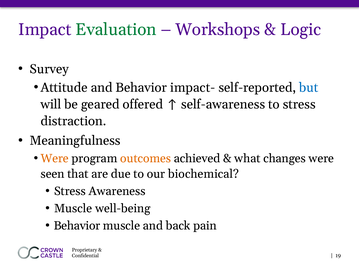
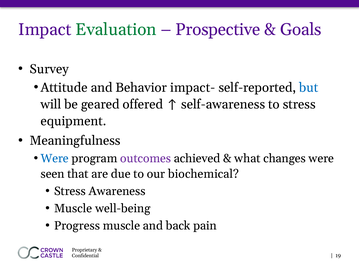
Workshops: Workshops -> Prospective (218, 30)
Logic: Logic -> Goals (301, 30)
distraction: distraction -> equipment (73, 121)
Were colour: orange -> blue (55, 159)
outcomes colour: orange -> purple (146, 159)
Behavior: Behavior -> Progress (77, 226)
